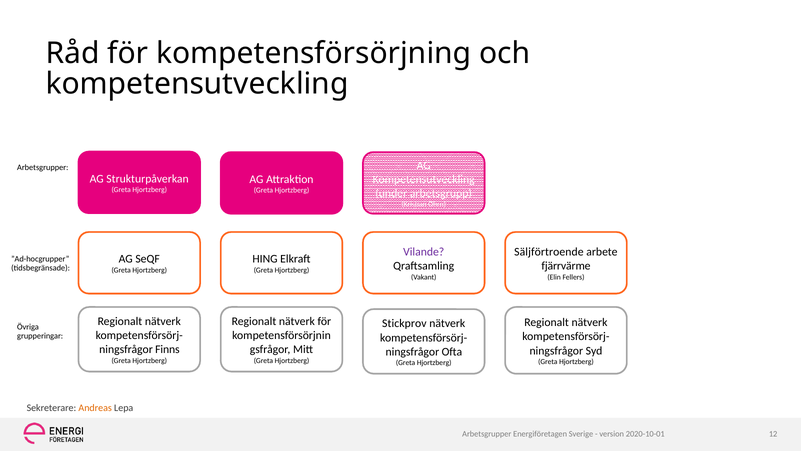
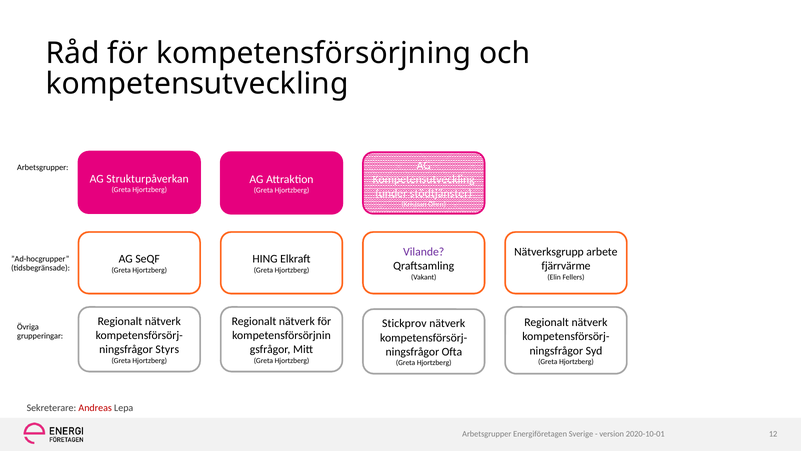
arbetsgrupp: arbetsgrupp -> stödtjänster (441, 193)
Säljförtroende: Säljförtroende -> Nätverksgrupp (549, 252)
Finns: Finns -> Styrs (167, 349)
Andreas colour: orange -> red (95, 407)
